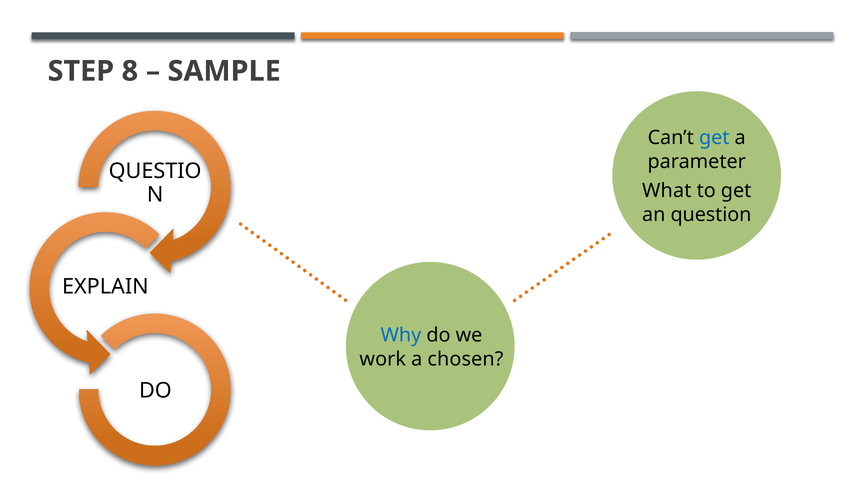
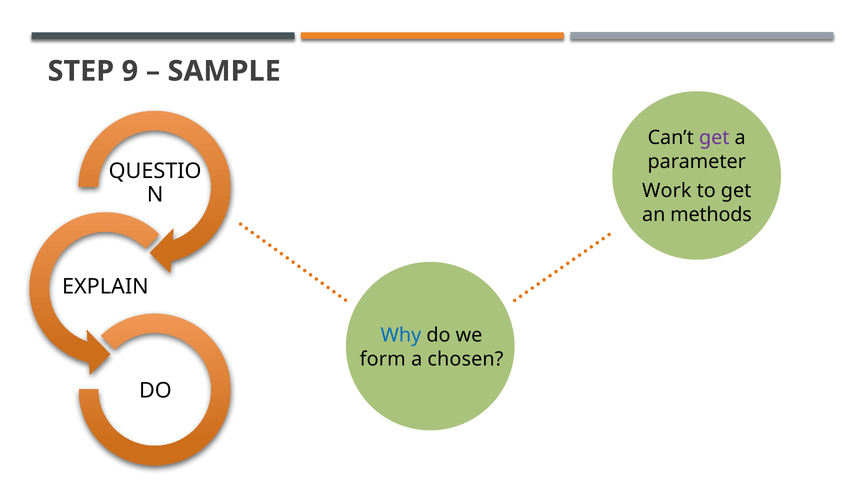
8: 8 -> 9 (130, 71)
get colour: blue -> purple (714, 138)
What: What -> Work (667, 191)
question: question -> methods (711, 215)
work: work -> form (383, 360)
